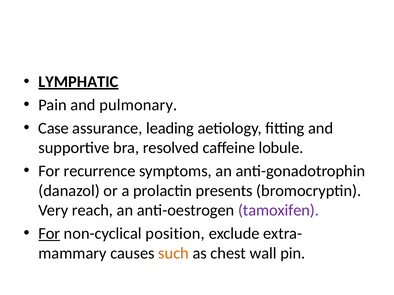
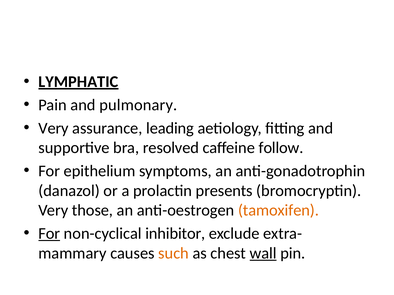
Case: Case -> Very (54, 128)
lobule: lobule -> follow (281, 148)
recurrence: recurrence -> epithelium (100, 171)
reach: reach -> those (92, 211)
tamoxifen colour: purple -> orange (278, 211)
position: position -> inhibitor (175, 234)
wall underline: none -> present (263, 254)
